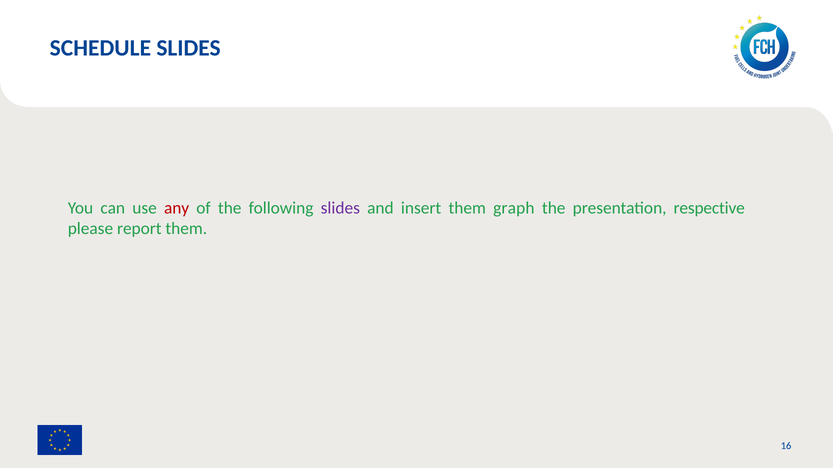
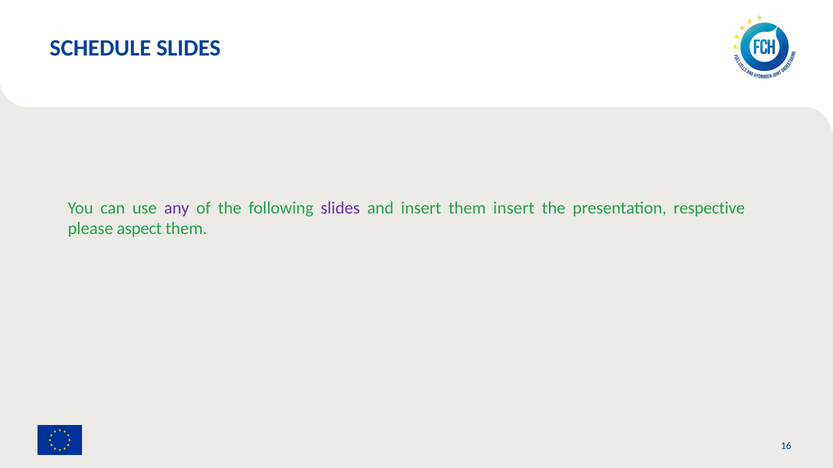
any colour: red -> purple (177, 208)
them graph: graph -> insert (514, 208)
report: report -> aspect (139, 229)
